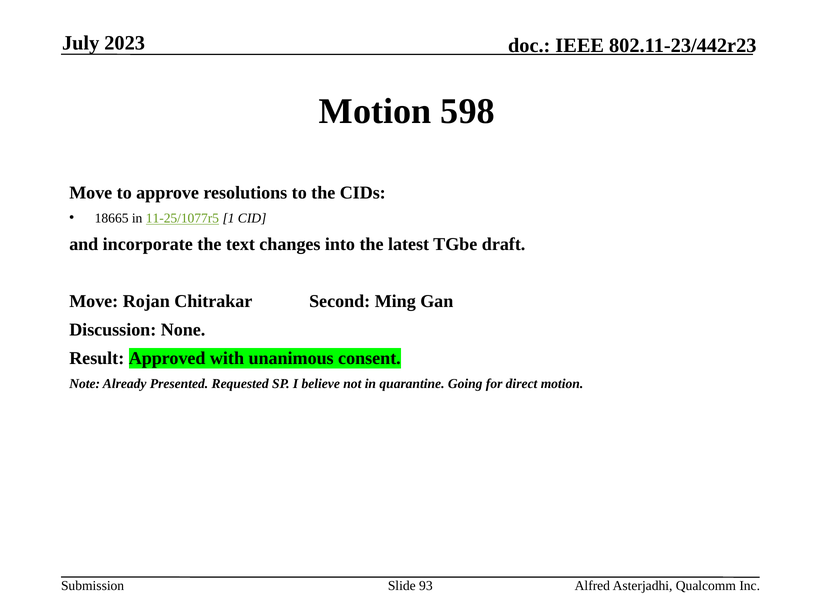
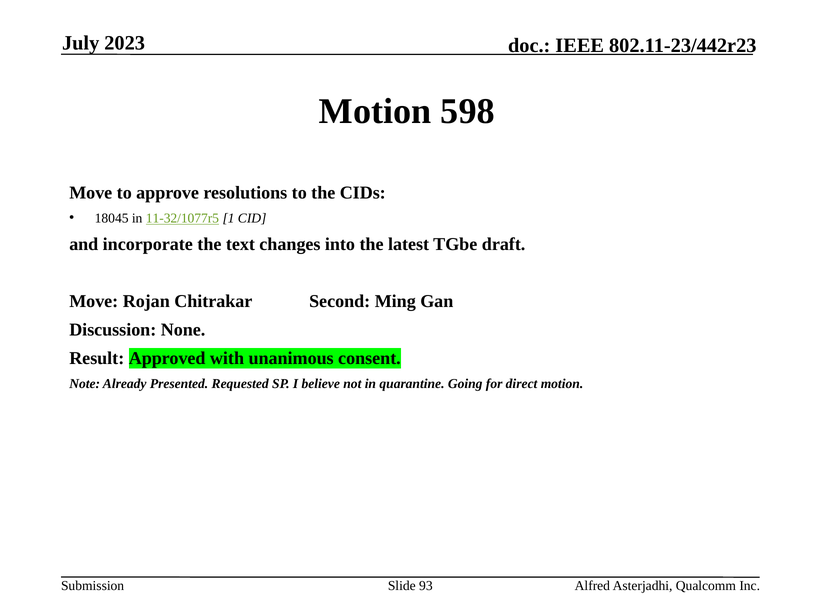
18665: 18665 -> 18045 (112, 218)
11-25/1077r5: 11-25/1077r5 -> 11-32/1077r5 (182, 218)
